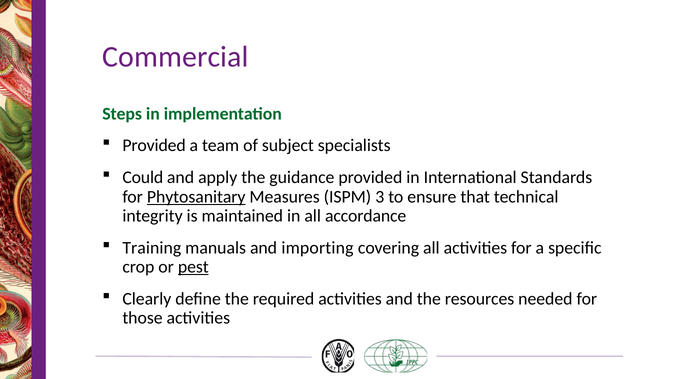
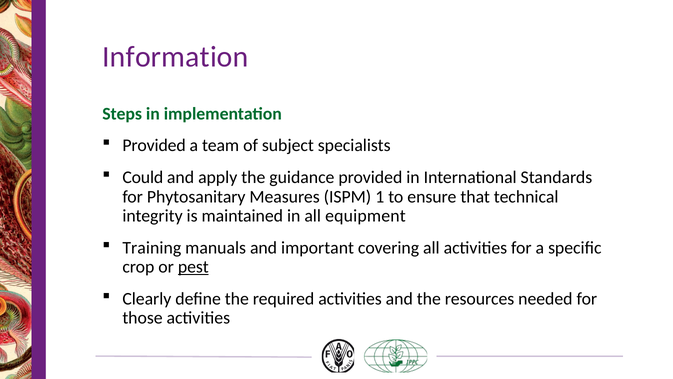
Commercial: Commercial -> Information (175, 57)
Phytosanitary underline: present -> none (196, 196)
3: 3 -> 1 (380, 196)
accordance: accordance -> equipment (365, 216)
importing: importing -> important (318, 247)
